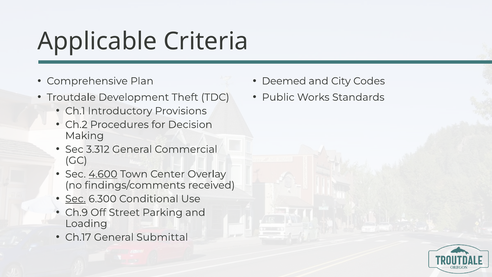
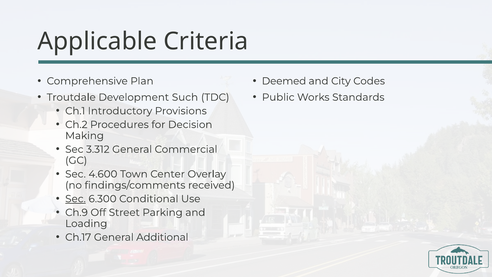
Theft: Theft -> Such (185, 97)
4.600 underline: present -> none (103, 174)
Submittal: Submittal -> Additional (162, 237)
